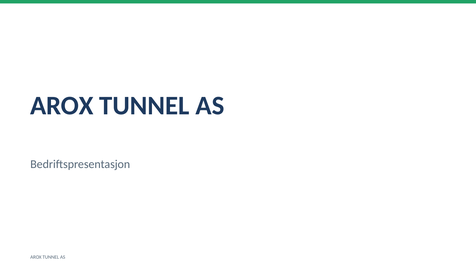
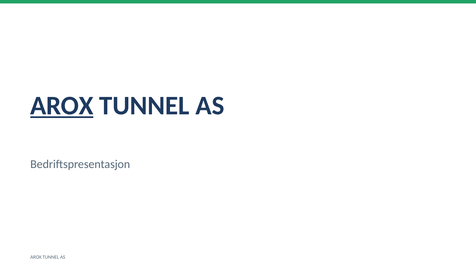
AROX underline: none -> present (62, 106)
